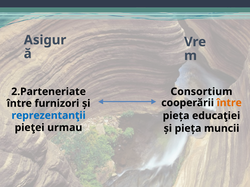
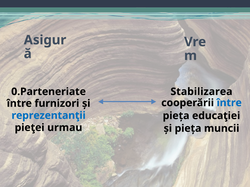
2.Parteneriate: 2.Parteneriate -> 0.Parteneriate (49, 92)
Consortium: Consortium -> Stabilizarea (201, 92)
între colour: orange -> blue (229, 103)
